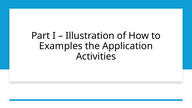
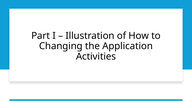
Examples: Examples -> Changing (61, 46)
